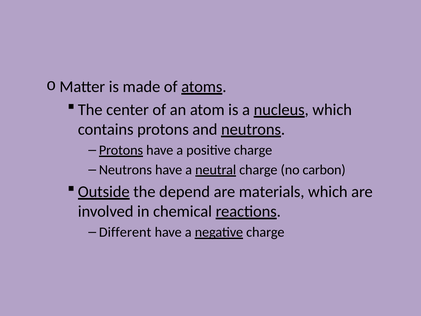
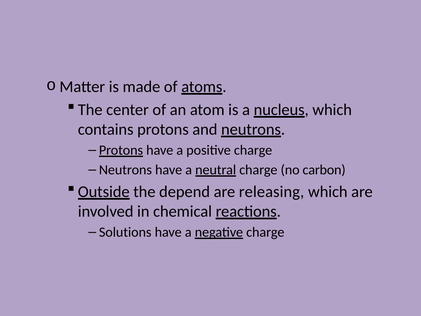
materials: materials -> releasing (272, 192)
Different: Different -> Solutions (125, 232)
